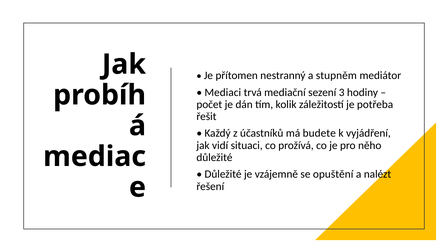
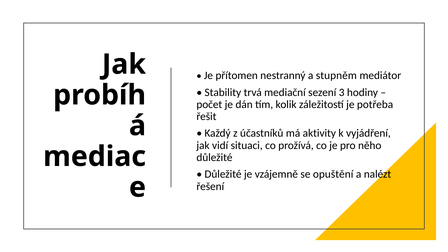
Mediaci: Mediaci -> Stability (223, 92)
budete: budete -> aktivity (319, 133)
